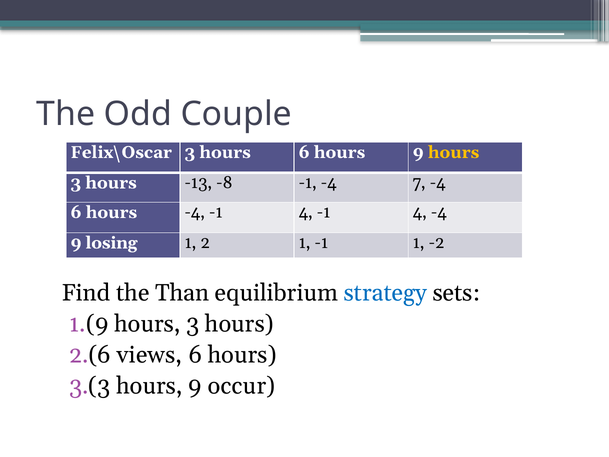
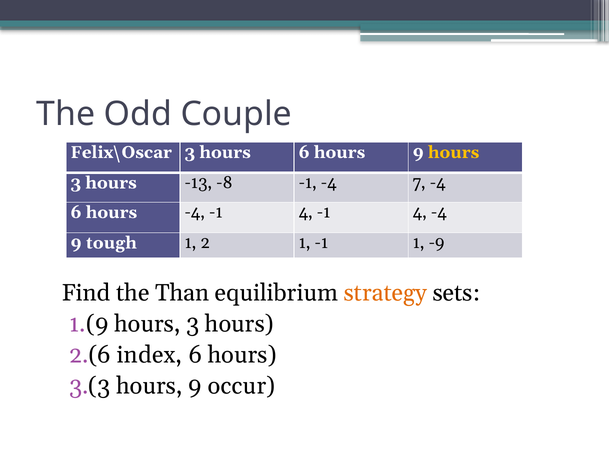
losing: losing -> tough (111, 243)
-2: -2 -> -9 (437, 243)
strategy colour: blue -> orange (385, 293)
views: views -> index (150, 355)
